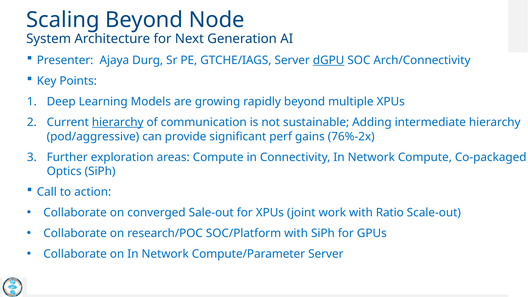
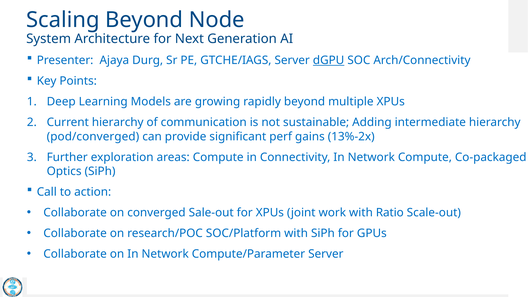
hierarchy underline: present -> none (118, 122)
pod/aggressive: pod/aggressive -> pod/converged (93, 137)
76%-2x: 76%-2x -> 13%-2x (351, 137)
